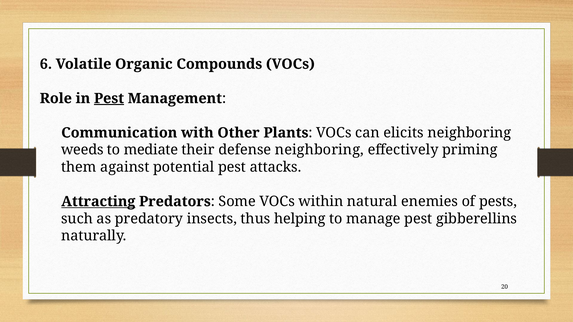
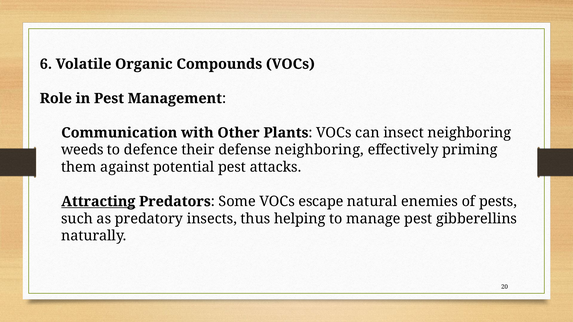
Pest underline: present -> none (109, 99)
elicits: elicits -> insect (404, 133)
mediate: mediate -> defence (151, 150)
within: within -> escape (321, 202)
